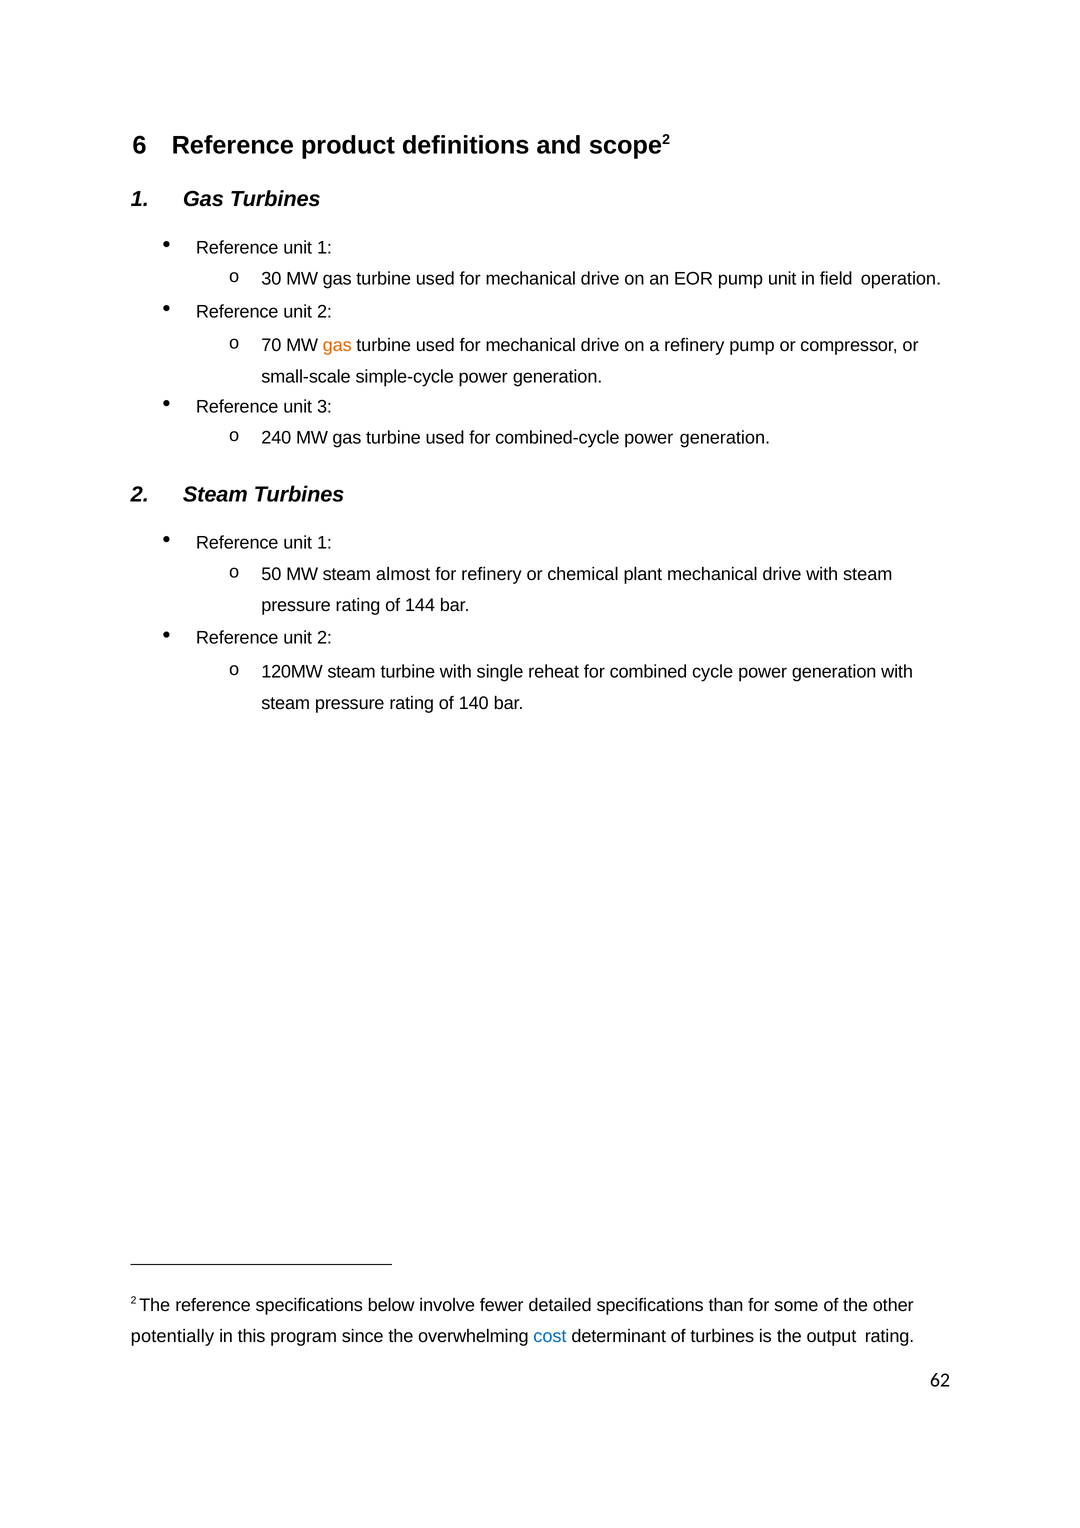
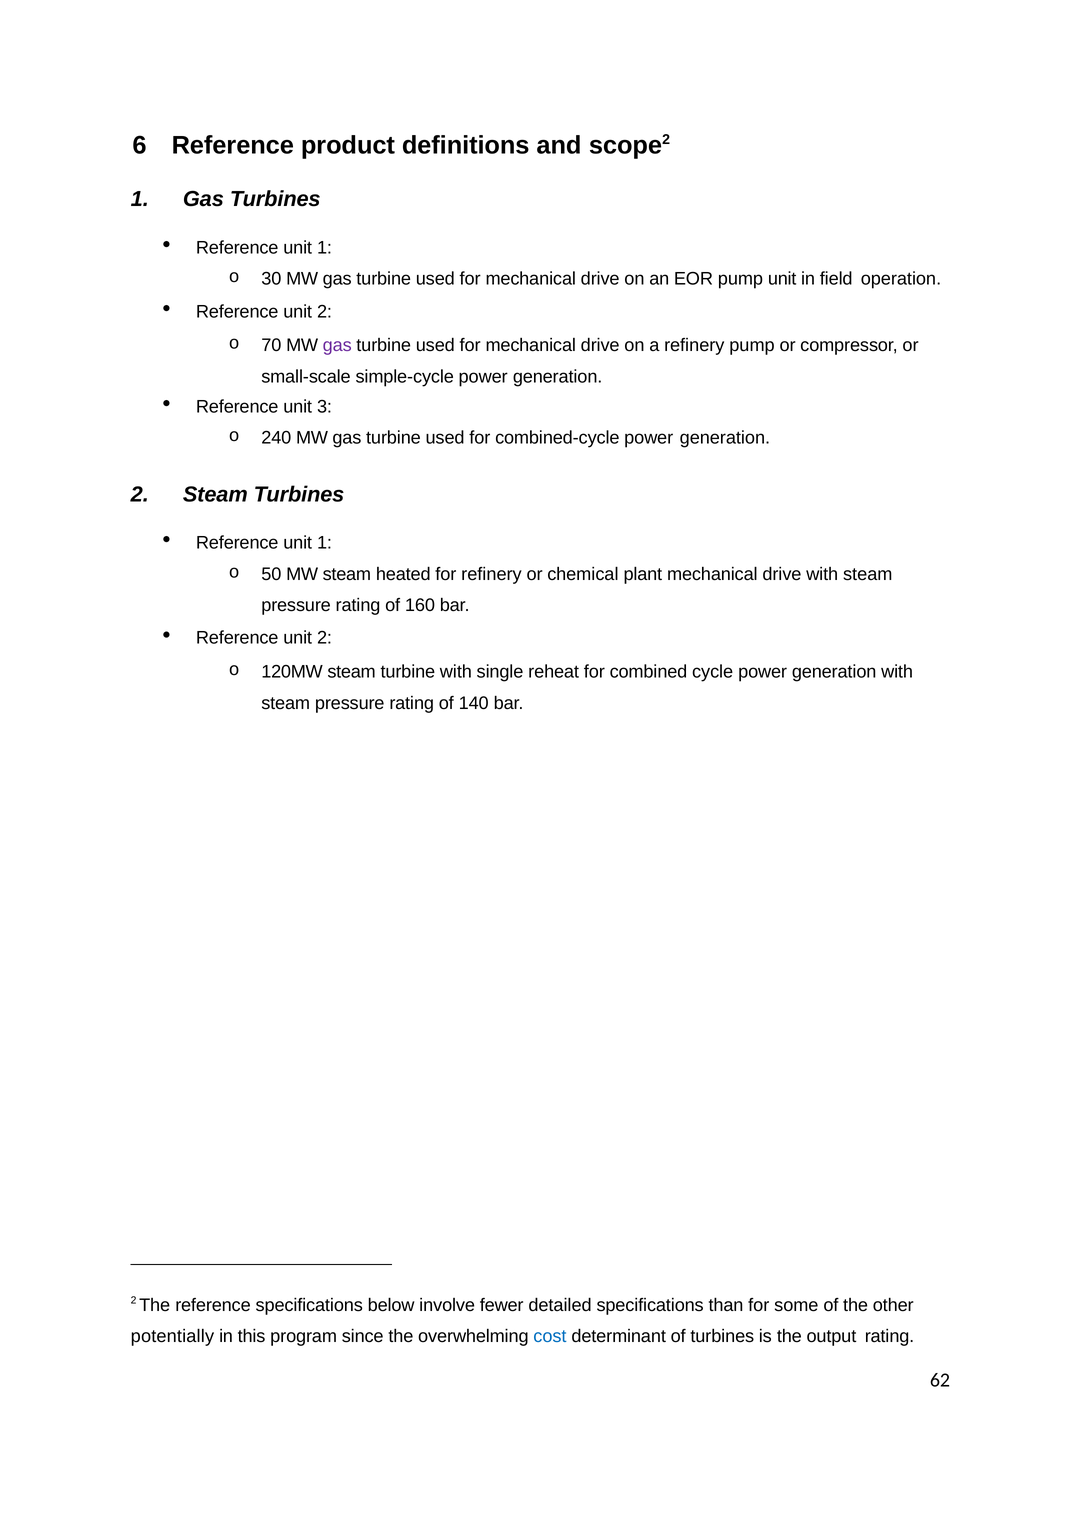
gas colour: orange -> purple (337, 345)
almost: almost -> heated (403, 574)
144: 144 -> 160 (420, 605)
